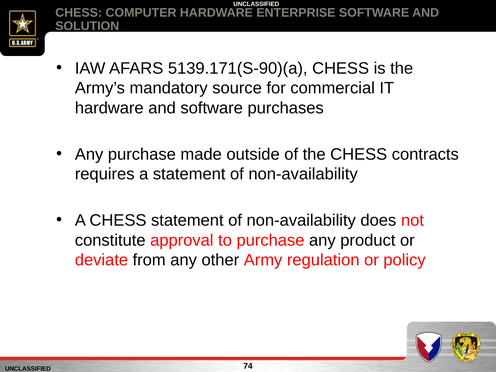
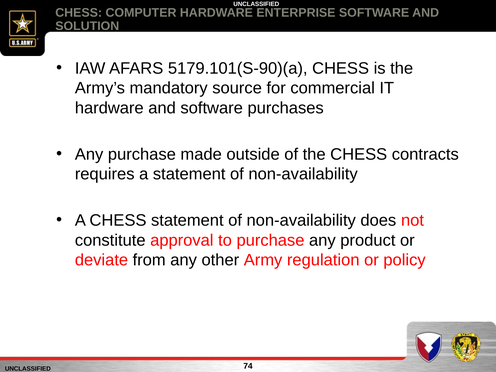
5139.171(S-90)(a: 5139.171(S-90)(a -> 5179.101(S-90)(a (238, 68)
